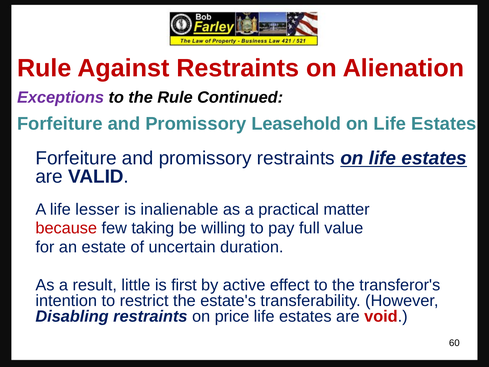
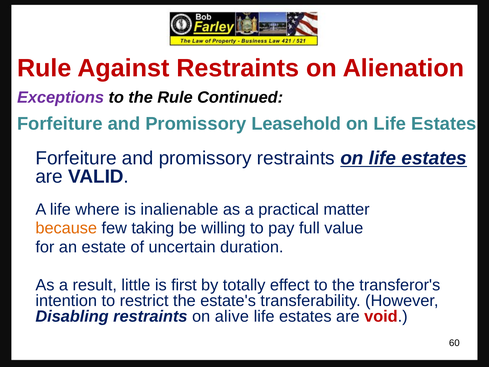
lesser: lesser -> where (97, 209)
because colour: red -> orange (66, 228)
active: active -> totally (244, 285)
price: price -> alive (232, 316)
